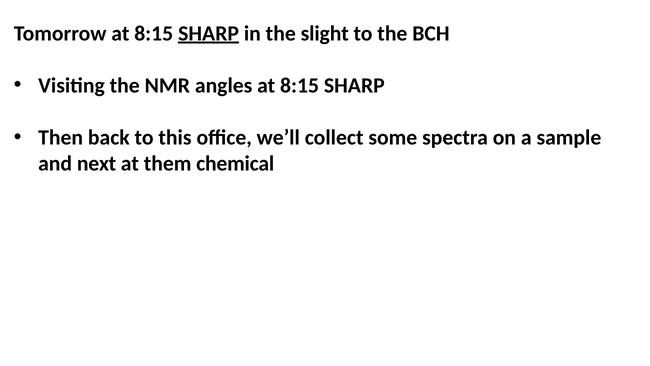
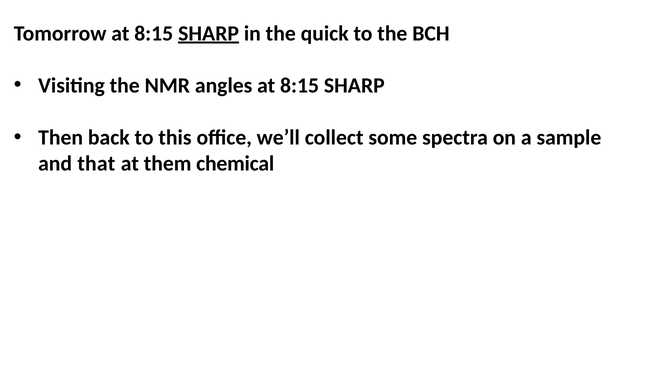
slight: slight -> quick (325, 33)
next: next -> that (96, 163)
